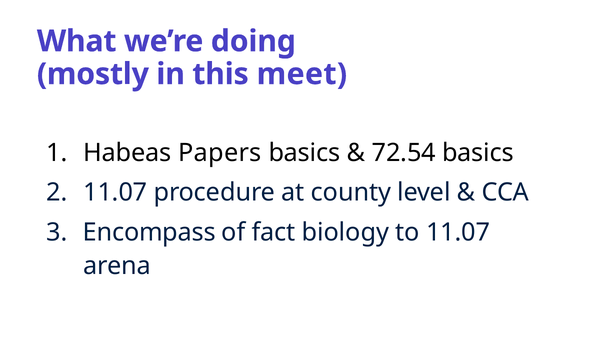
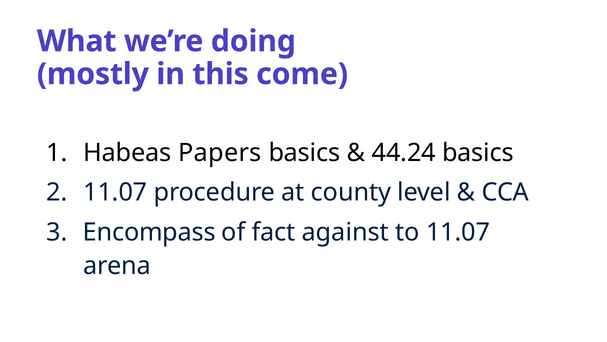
meet: meet -> come (302, 74)
72.54: 72.54 -> 44.24 (404, 152)
biology: biology -> against (345, 232)
